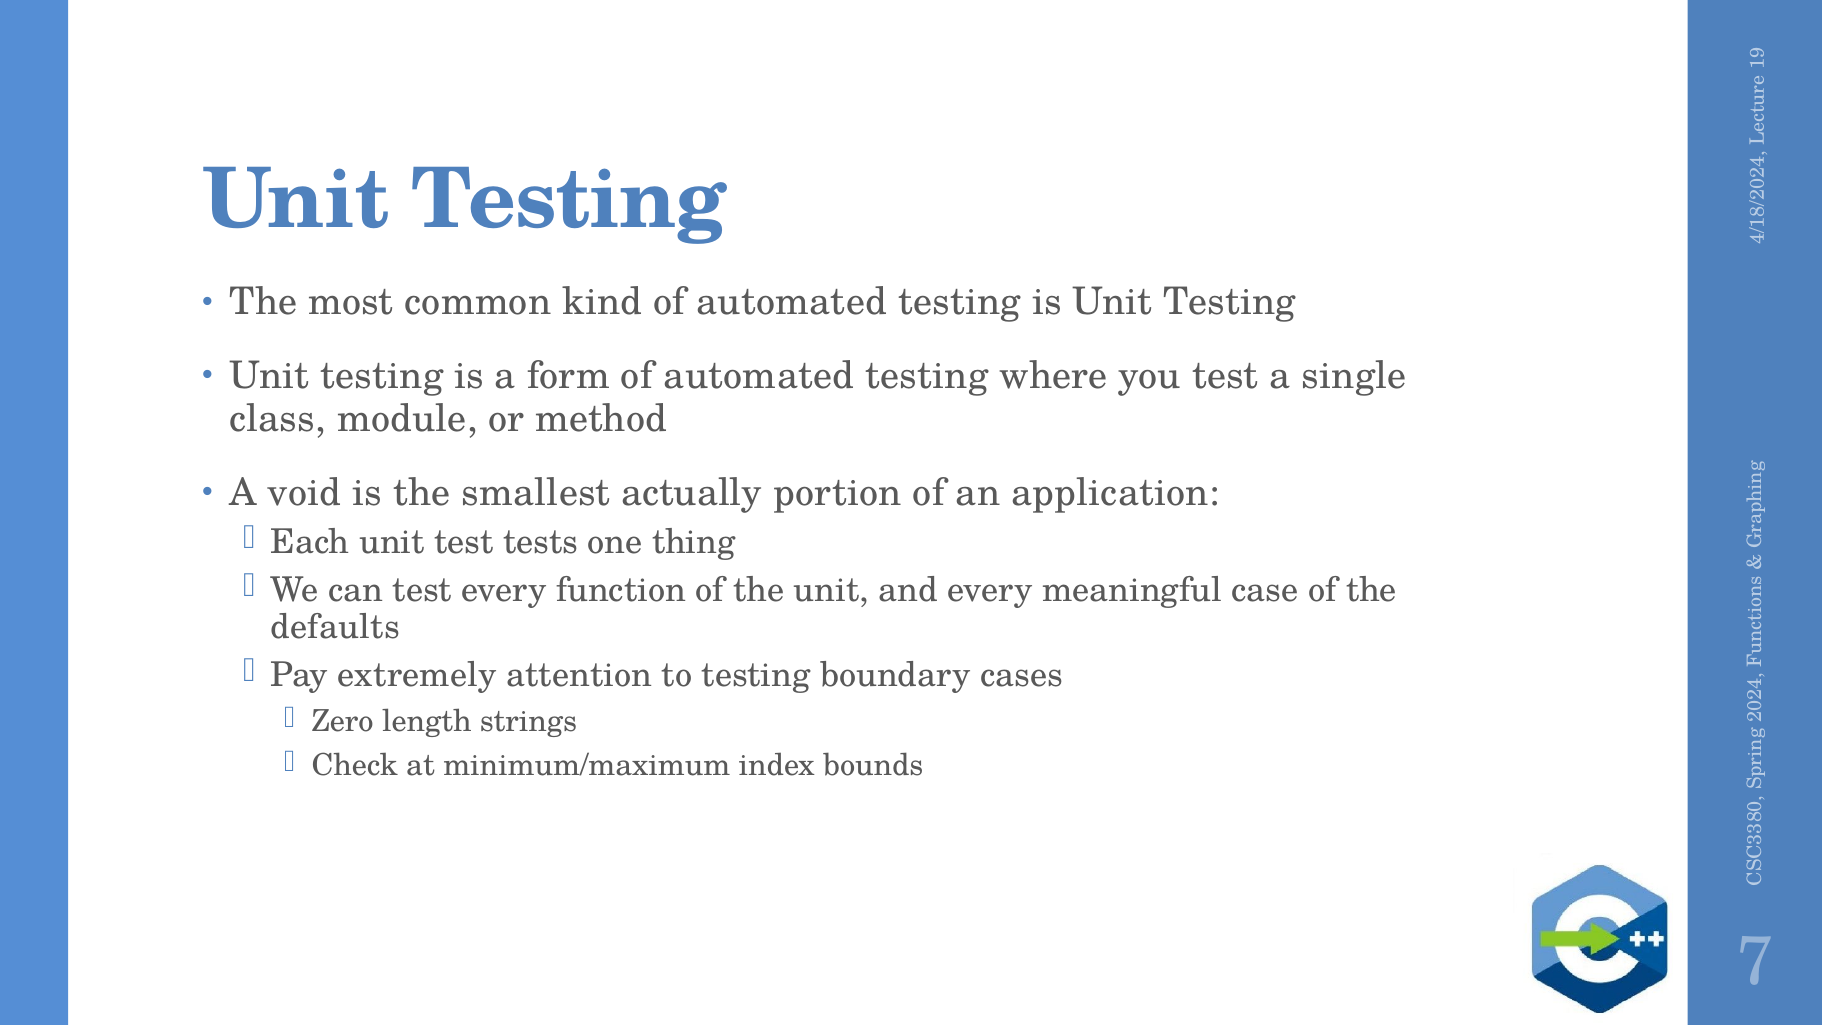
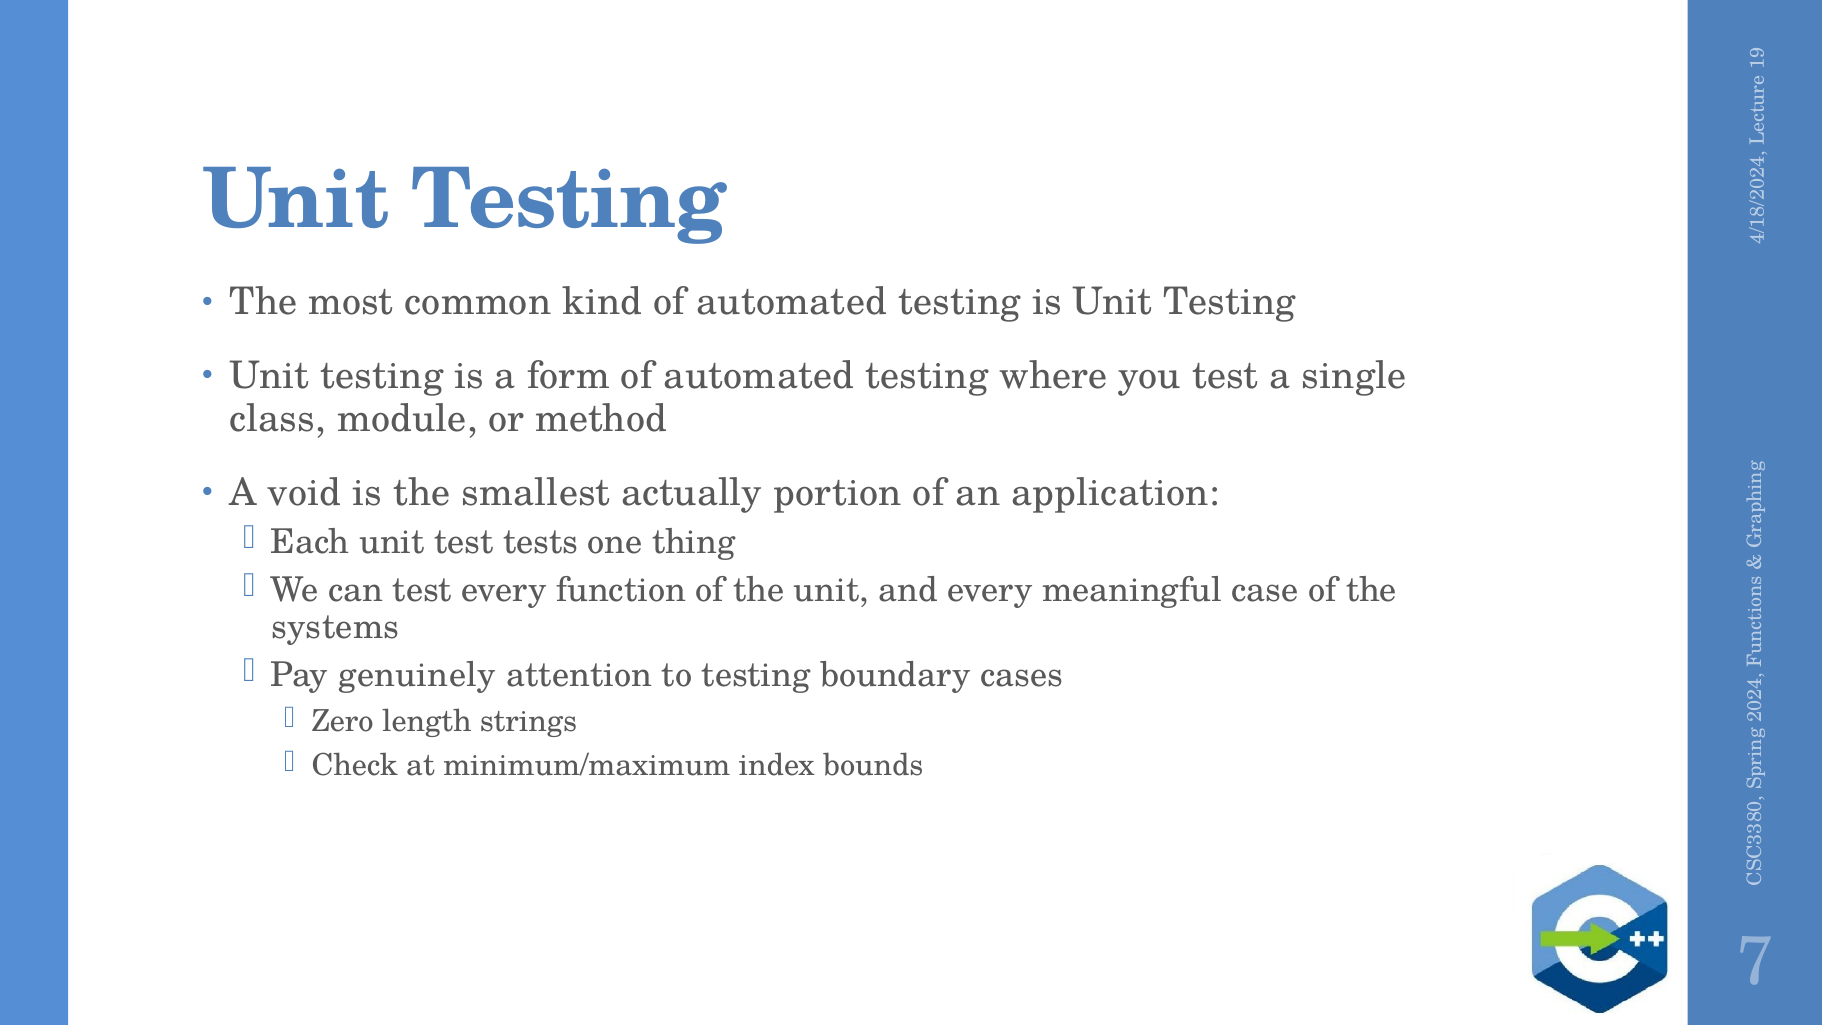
defaults: defaults -> systems (335, 627)
extremely: extremely -> genuinely (417, 675)
